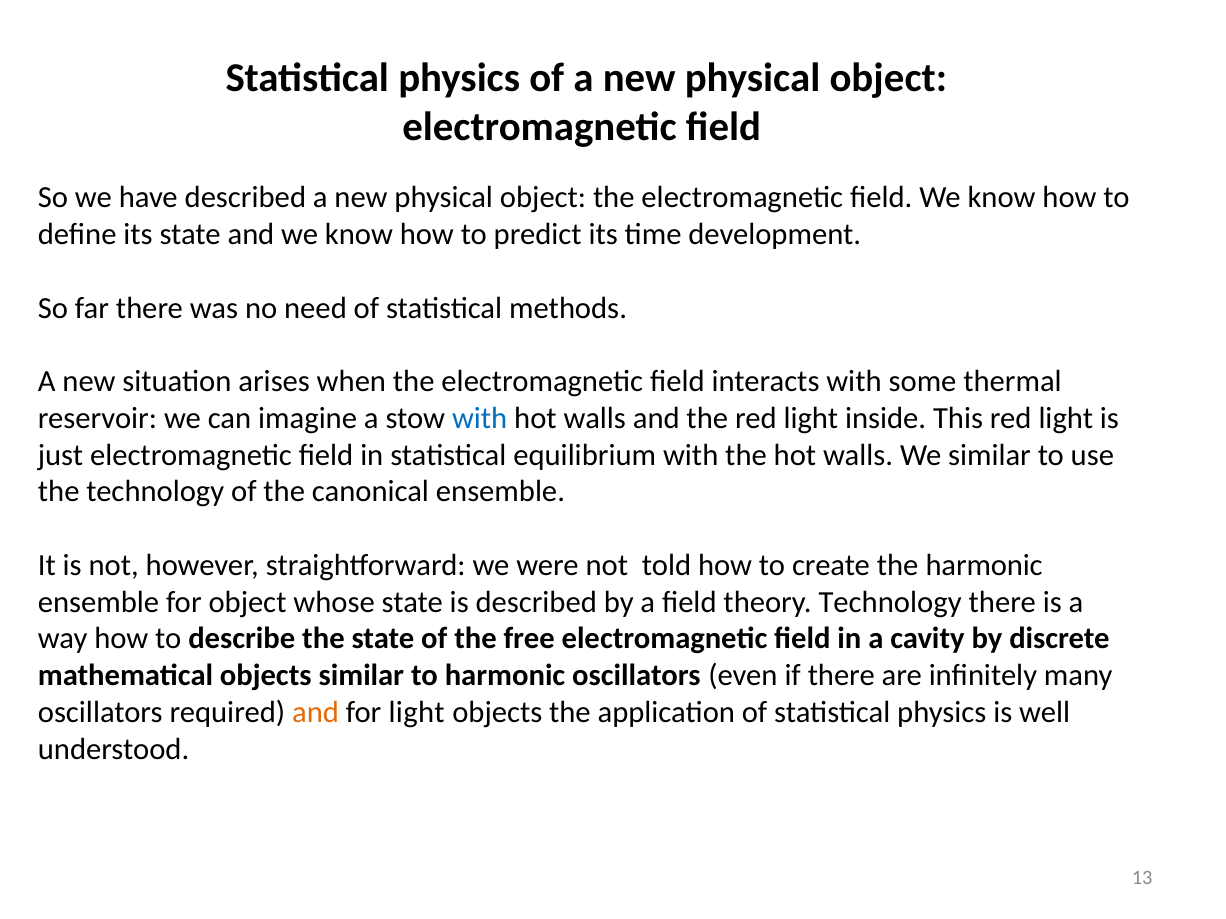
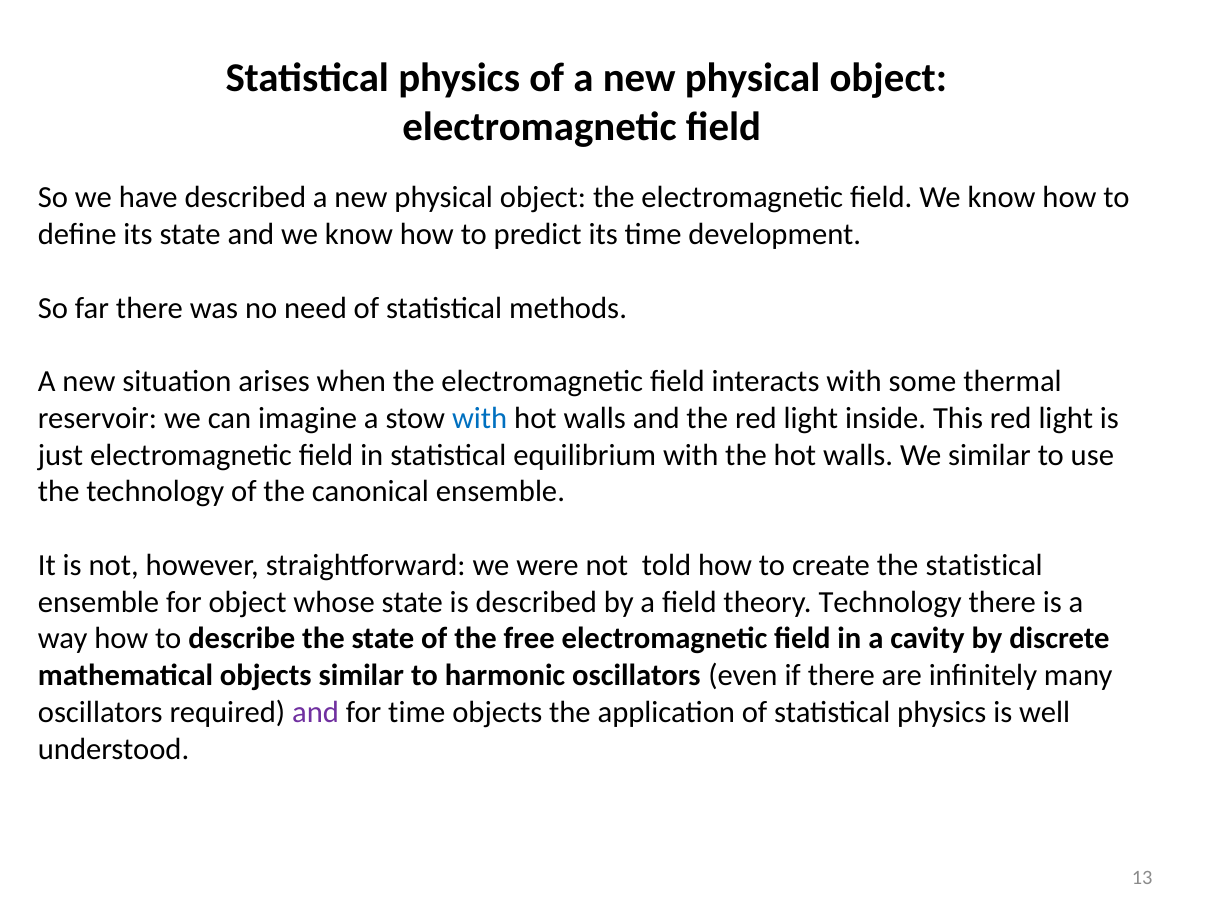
the harmonic: harmonic -> statistical (984, 566)
and colour: orange -> purple (316, 713)
for light: light -> time (417, 713)
